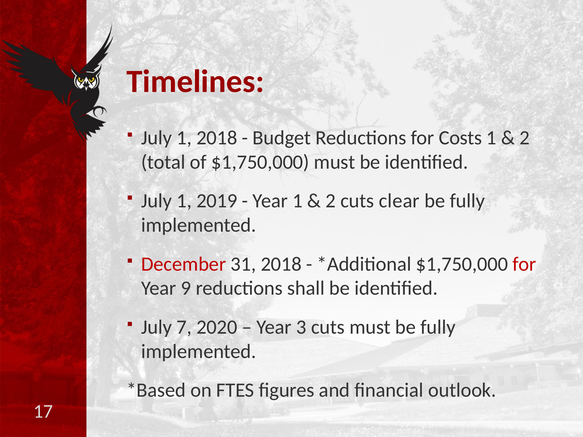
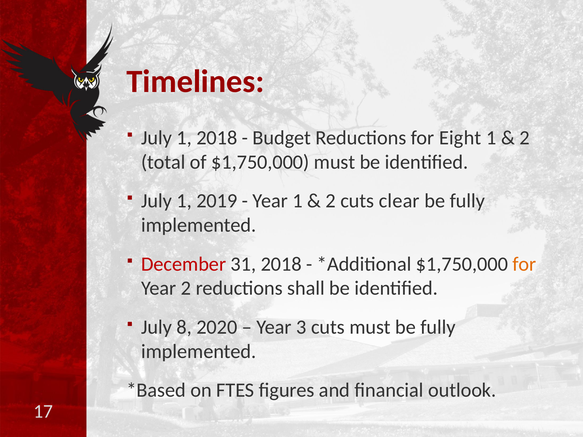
Costs: Costs -> Eight (460, 138)
for colour: red -> orange (524, 264)
Year 9: 9 -> 2 (186, 288)
7: 7 -> 8 (184, 327)
